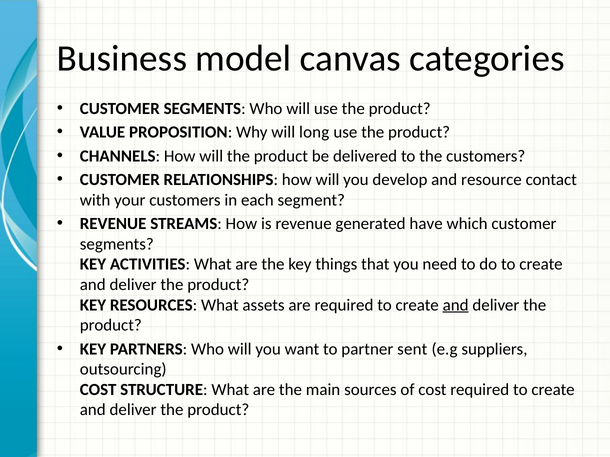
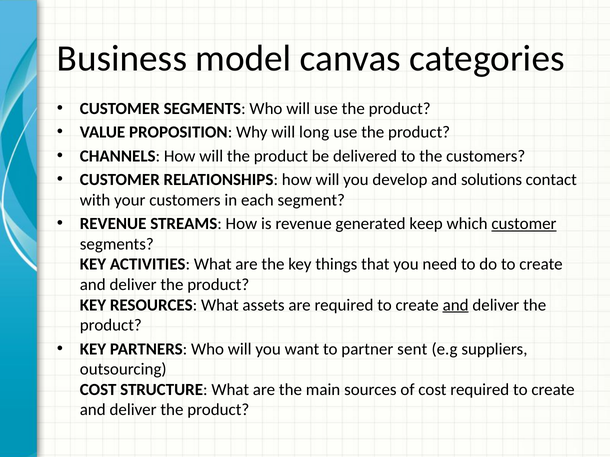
resource: resource -> solutions (492, 180)
have: have -> keep (426, 224)
customer underline: none -> present (524, 224)
